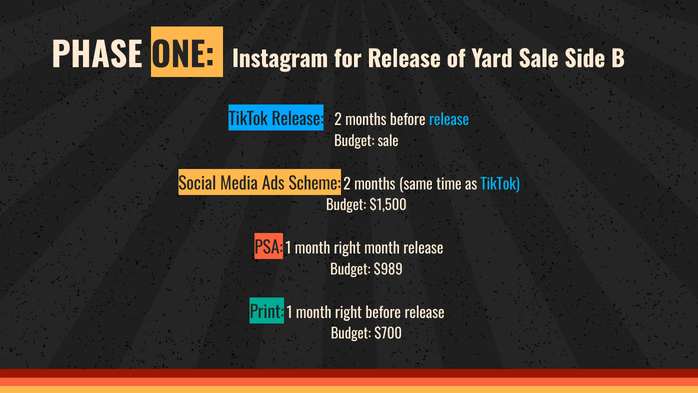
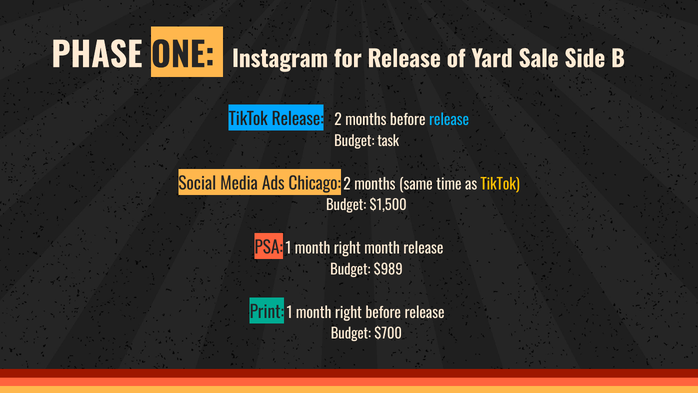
Budget sale: sale -> task (388, 141)
Scheme: Scheme -> Chicago (315, 184)
TikTok colour: light blue -> yellow (500, 184)
